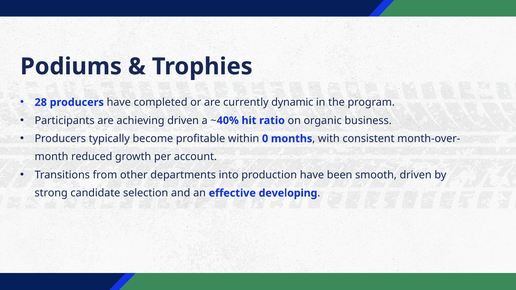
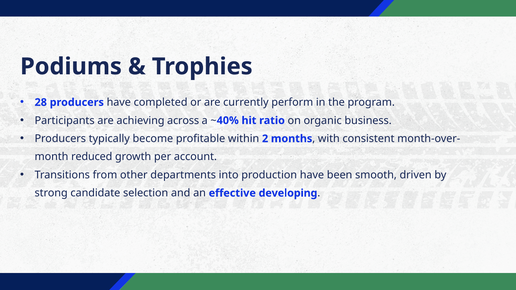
dynamic: dynamic -> perform (292, 102)
achieving driven: driven -> across (183, 121)
0: 0 -> 2 (265, 139)
